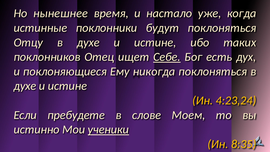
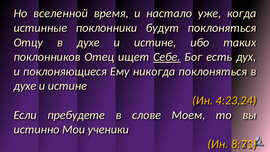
нынешнее: нынешнее -> вселенной (61, 13)
ученики underline: present -> none (108, 129)
8:35: 8:35 -> 8:73 (244, 144)
